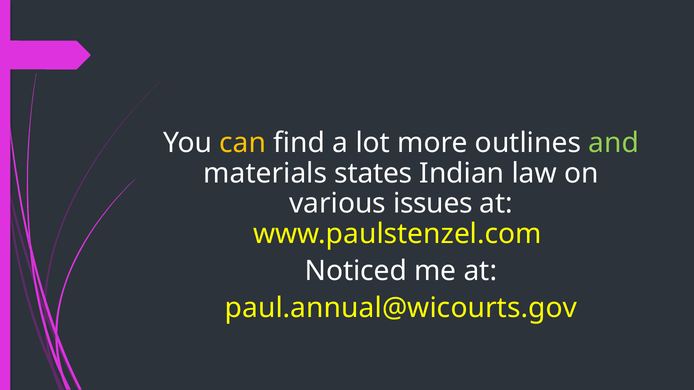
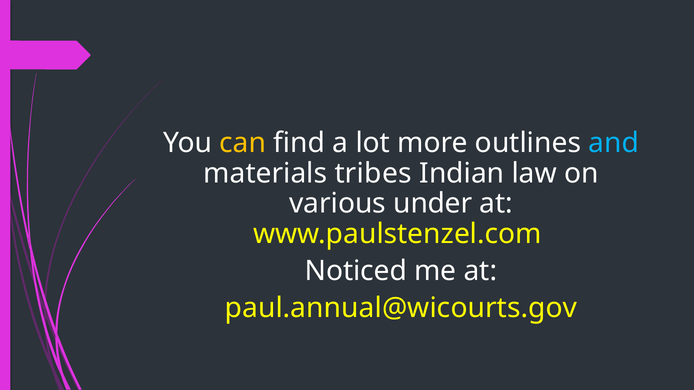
and colour: light green -> light blue (614, 143)
states: states -> tribes (373, 173)
issues: issues -> under (433, 204)
